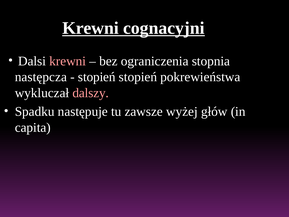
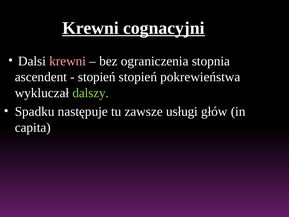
następcza: następcza -> ascendent (41, 77)
dalszy colour: pink -> light green (91, 93)
wyżej: wyżej -> usługi (182, 111)
